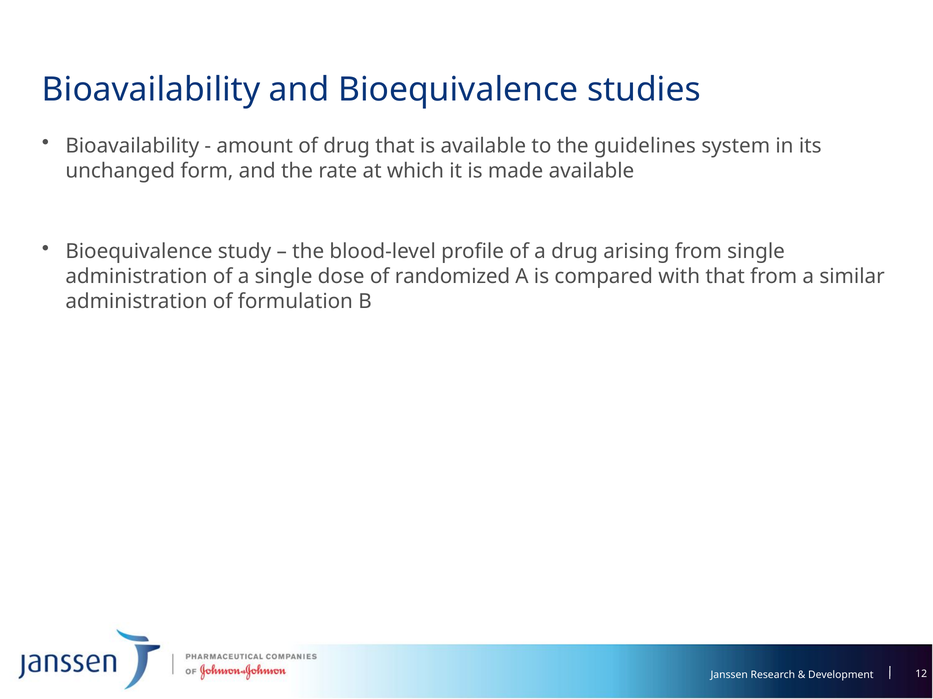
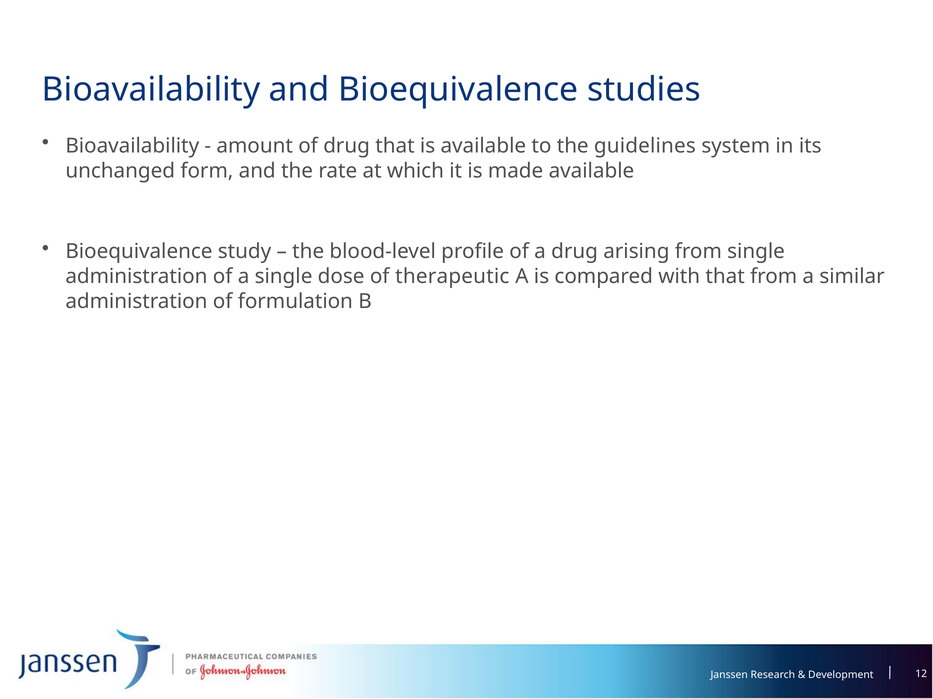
randomized: randomized -> therapeutic (452, 277)
